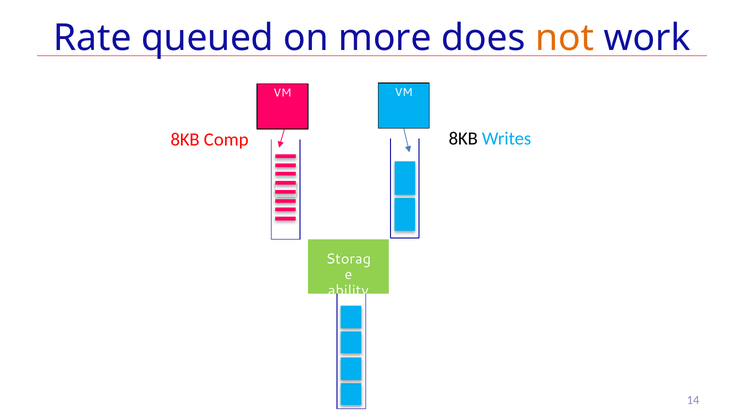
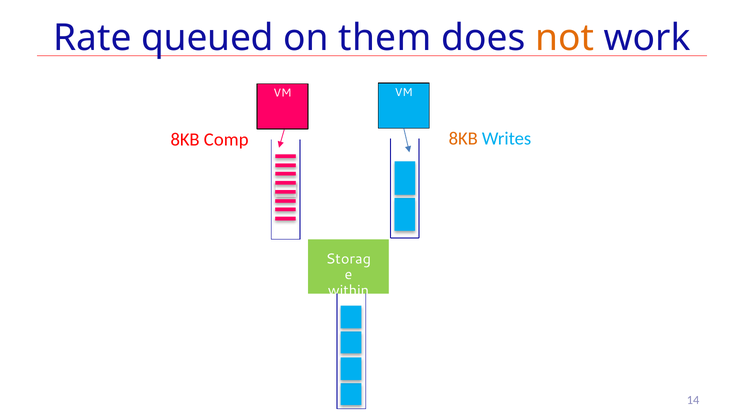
more: more -> them (385, 38)
8KB colour: black -> orange (463, 138)
ability: ability -> within (348, 290)
